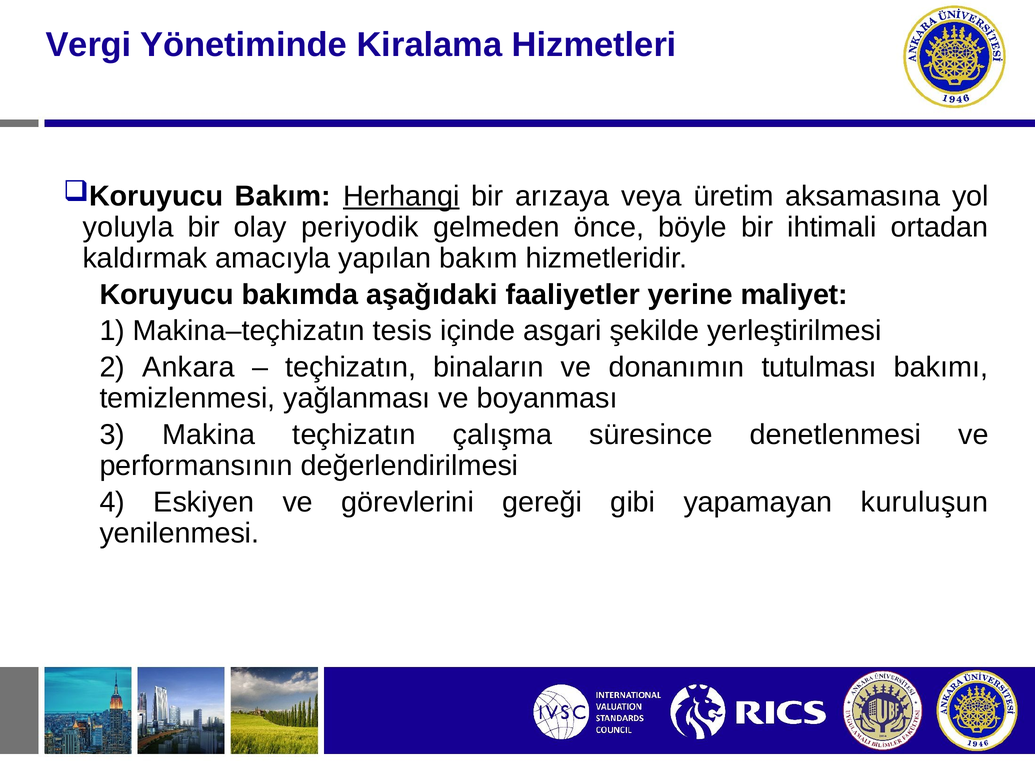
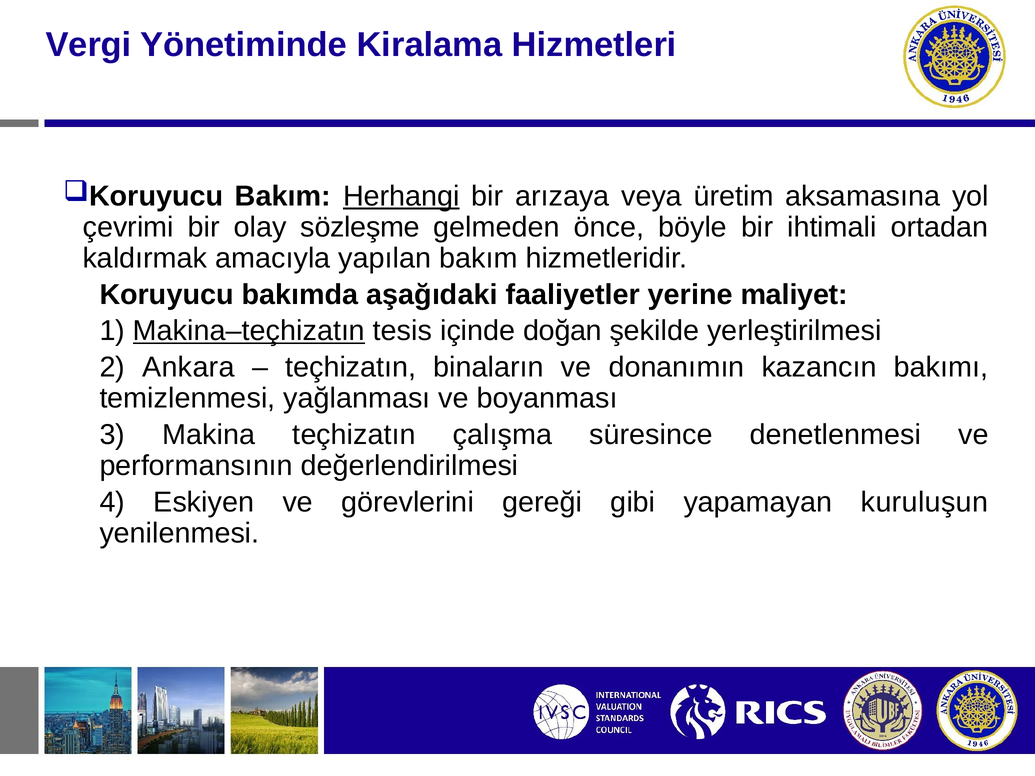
yoluyla: yoluyla -> çevrimi (128, 227)
periyodik: periyodik -> sözleşme (360, 227)
Makina–teçhizatın underline: none -> present (249, 331)
asgari: asgari -> doğan (563, 331)
tutulması: tutulması -> kazancın (819, 368)
